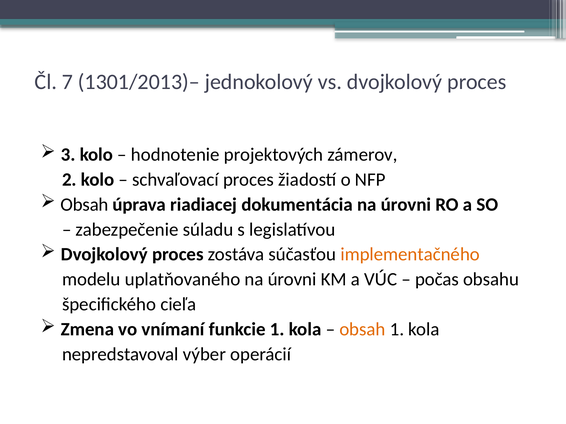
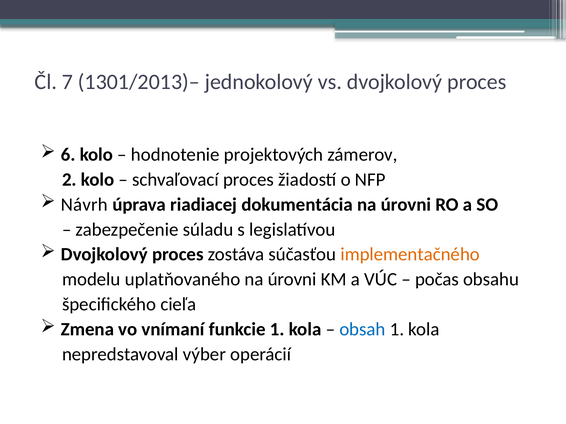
3: 3 -> 6 (68, 155)
Obsah: Obsah -> Návrh (84, 205)
obsah colour: orange -> blue (362, 330)
